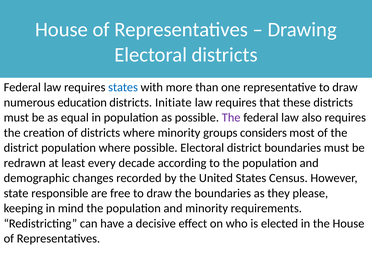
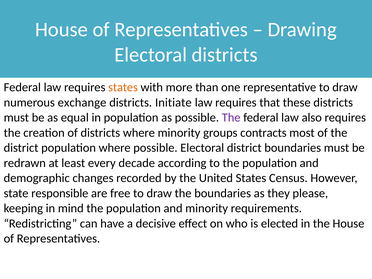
states colour: blue -> orange (123, 87)
education: education -> exchange (82, 102)
considers: considers -> contracts (263, 133)
